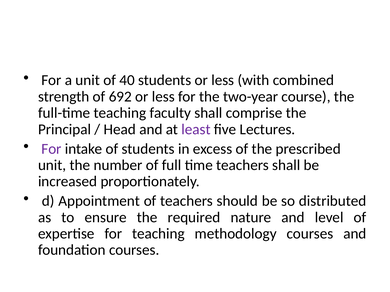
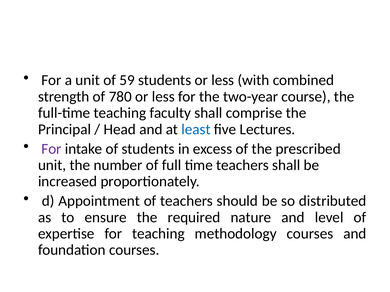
40: 40 -> 59 (127, 80)
692: 692 -> 780 (120, 97)
least colour: purple -> blue (196, 130)
